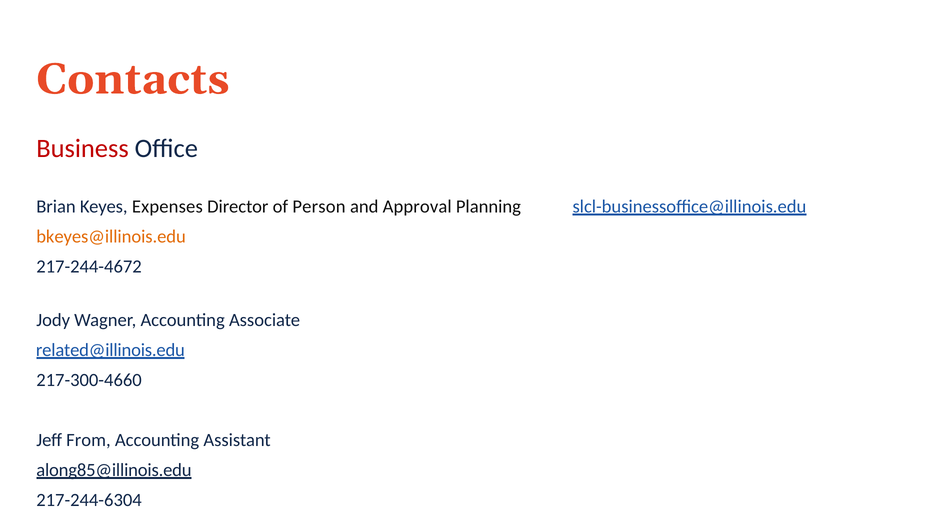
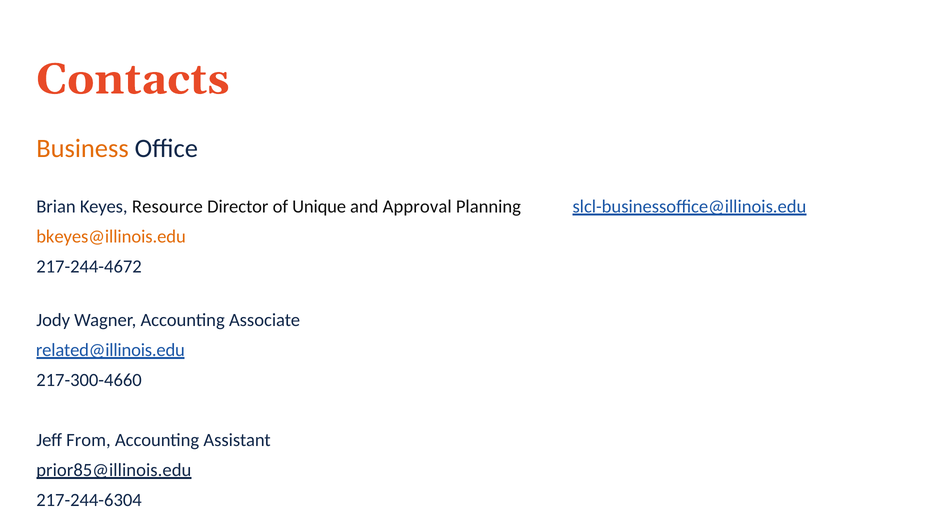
Business colour: red -> orange (83, 148)
Expenses: Expenses -> Resource (167, 206)
Person: Person -> Unique (319, 206)
along85@illinois.edu: along85@illinois.edu -> prior85@illinois.edu (114, 469)
